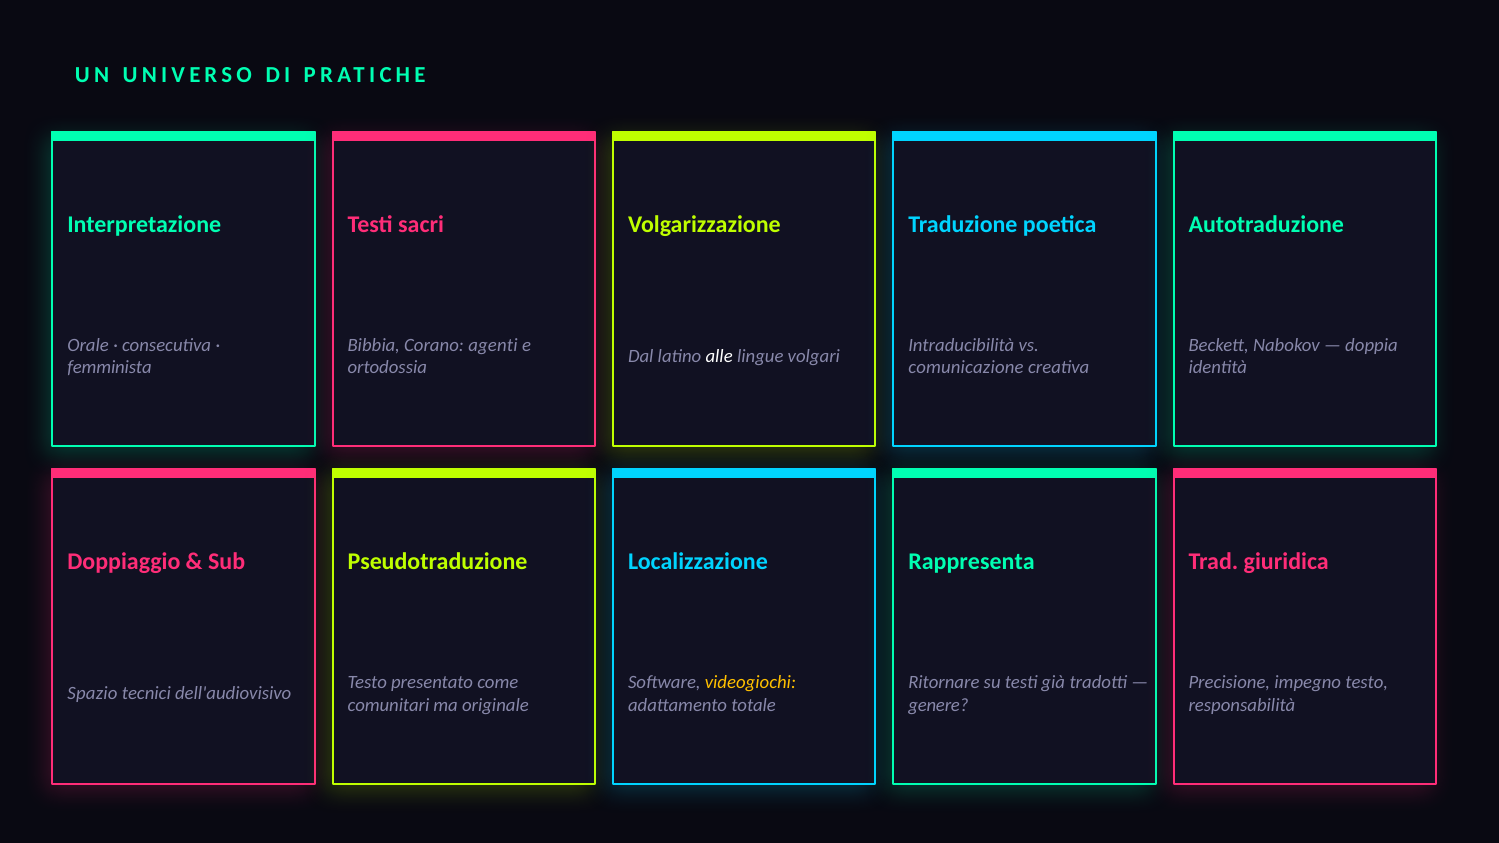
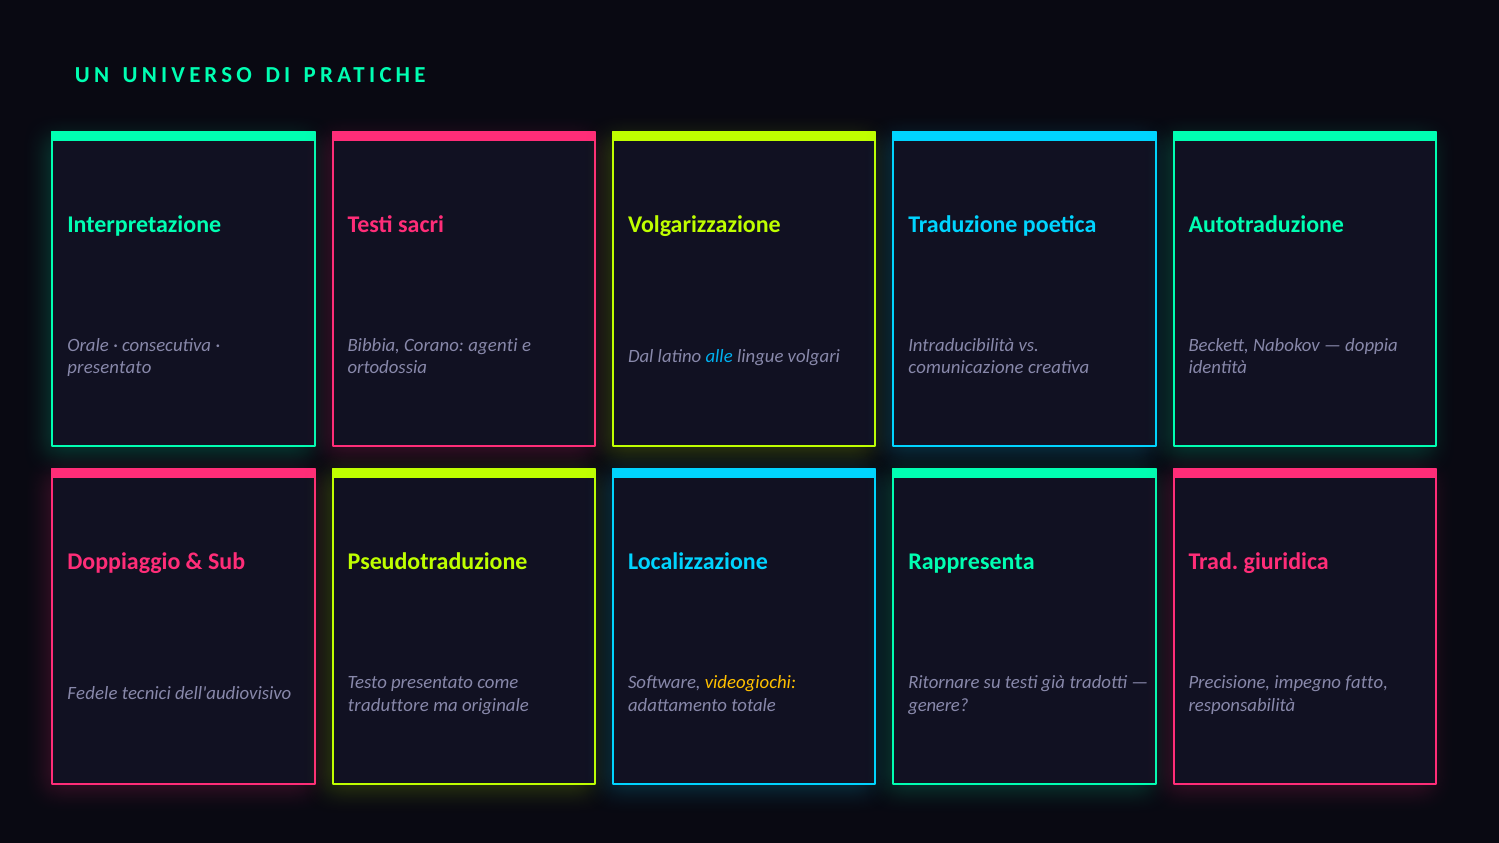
alle colour: white -> light blue (719, 357)
femminista: femminista -> presentato (109, 368)
impegno testo: testo -> fatto (1367, 683)
Spazio: Spazio -> Fedele (92, 694)
comunitari: comunitari -> traduttore (388, 705)
